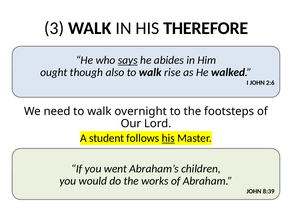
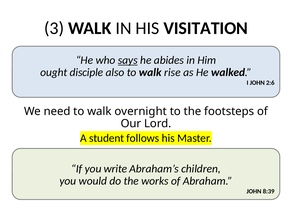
THEREFORE: THEREFORE -> VISITATION (206, 28)
though: though -> disciple (86, 72)
his underline: present -> none (168, 138)
went: went -> write (115, 169)
